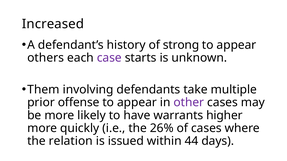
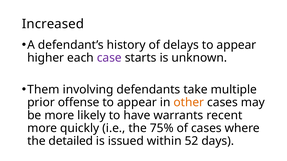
strong: strong -> delays (181, 45)
others: others -> higher (46, 58)
other colour: purple -> orange (189, 103)
higher: higher -> recent (224, 116)
26%: 26% -> 75% (162, 129)
relation: relation -> detailed (71, 141)
44: 44 -> 52 (192, 141)
